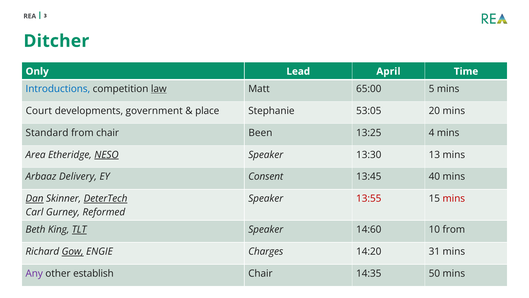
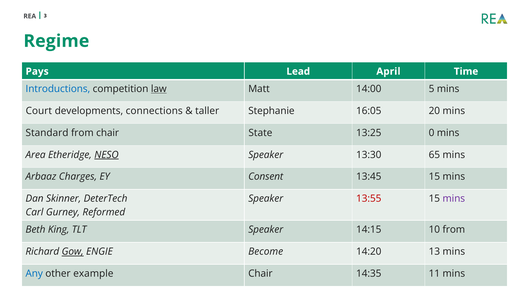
Ditcher: Ditcher -> Regime (56, 41)
Only: Only -> Pays (37, 71)
65:00: 65:00 -> 14:00 (369, 89)
government: government -> connections (154, 111)
place: place -> taller (207, 111)
53:05: 53:05 -> 16:05 (369, 111)
Been: Been -> State (260, 133)
4: 4 -> 0 (432, 133)
13: 13 -> 65 (434, 155)
Delivery: Delivery -> Charges (78, 176)
13:45 40: 40 -> 15 (434, 176)
Dan underline: present -> none (35, 198)
DeterTech underline: present -> none (106, 198)
mins colour: red -> purple (454, 198)
TLT underline: present -> none (79, 229)
14:60: 14:60 -> 14:15 (369, 229)
Charges: Charges -> Become (266, 251)
31: 31 -> 13 (434, 251)
Any colour: purple -> blue (34, 273)
establish: establish -> example (93, 273)
50: 50 -> 11 (434, 273)
